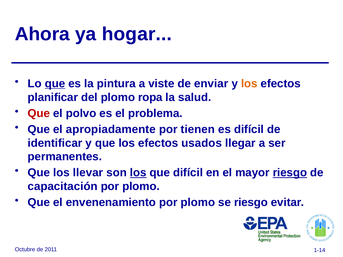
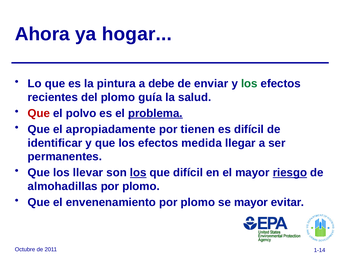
que underline: present -> none (55, 84)
viste: viste -> debe (161, 84)
los colour: orange -> green (249, 84)
planificar: planificar -> recientes (53, 97)
ropa: ropa -> guía (150, 97)
problema underline: none -> present (155, 113)
usados: usados -> medida (202, 143)
capacitación: capacitación -> almohadillas (63, 187)
se riesgo: riesgo -> mayor (251, 203)
